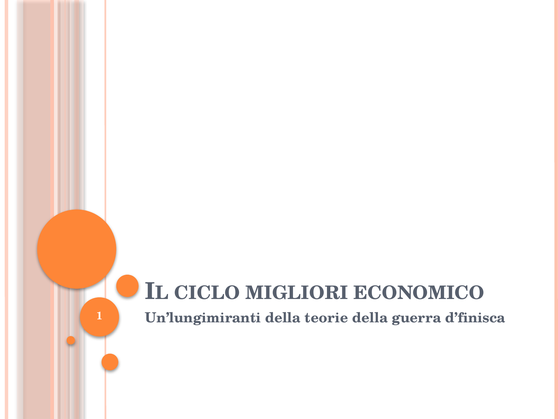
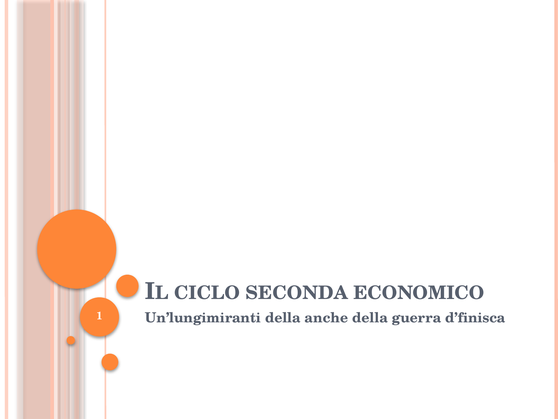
MIGLIORI: MIGLIORI -> SECONDA (297, 293)
teorie: teorie -> anche (326, 317)
